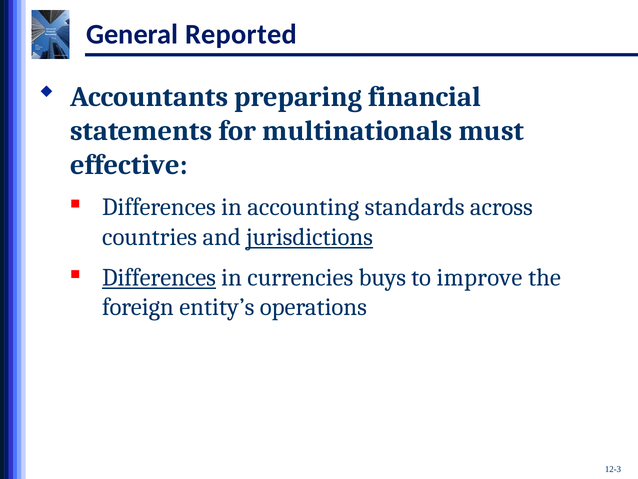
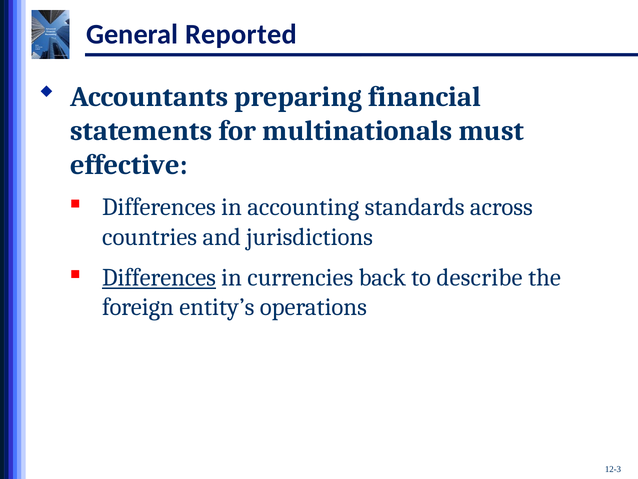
jurisdictions underline: present -> none (310, 237)
buys: buys -> back (382, 277)
improve: improve -> describe (479, 277)
